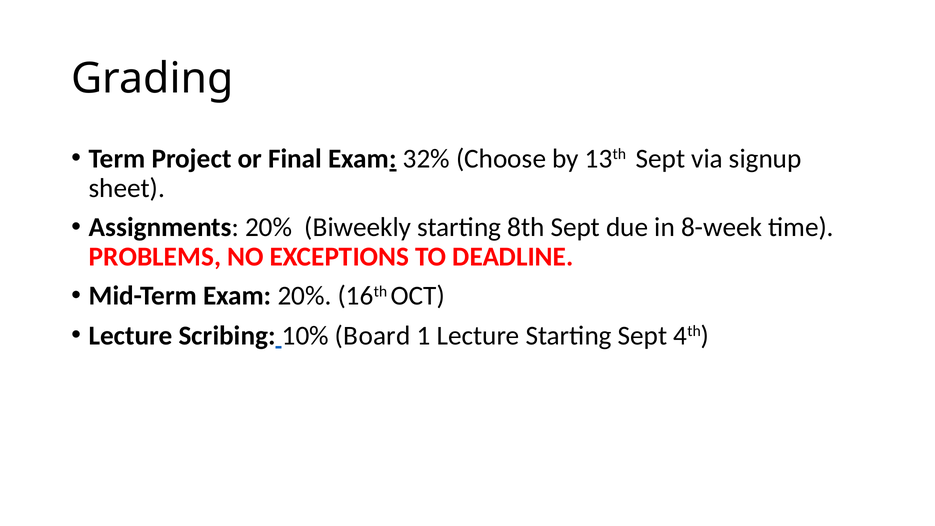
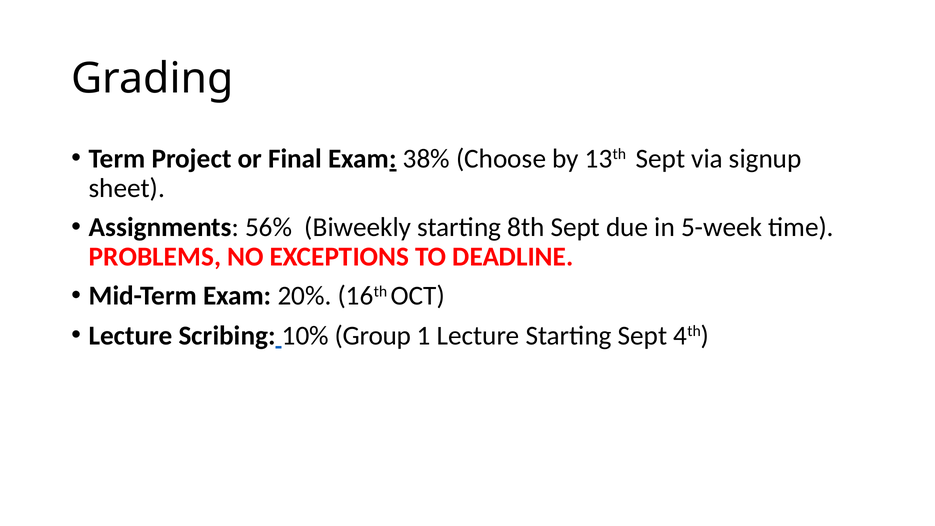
32%: 32% -> 38% (426, 158)
Assignments 20%: 20% -> 56% (269, 227)
8-week: 8-week -> 5-week (722, 227)
Board: Board -> Group (373, 336)
